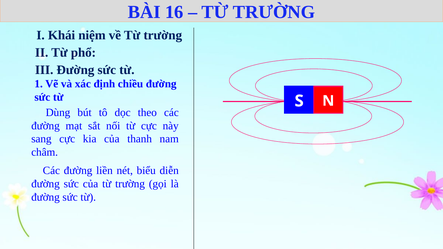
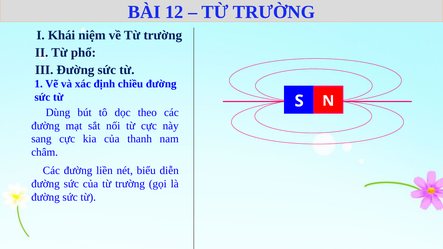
16: 16 -> 12 (174, 12)
